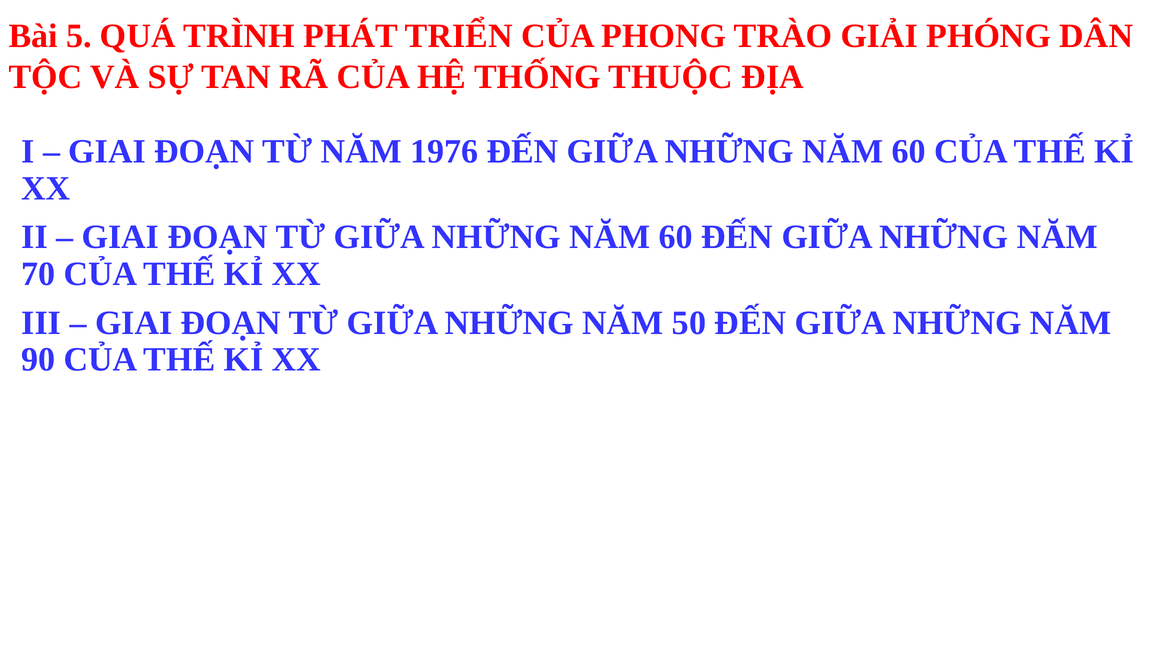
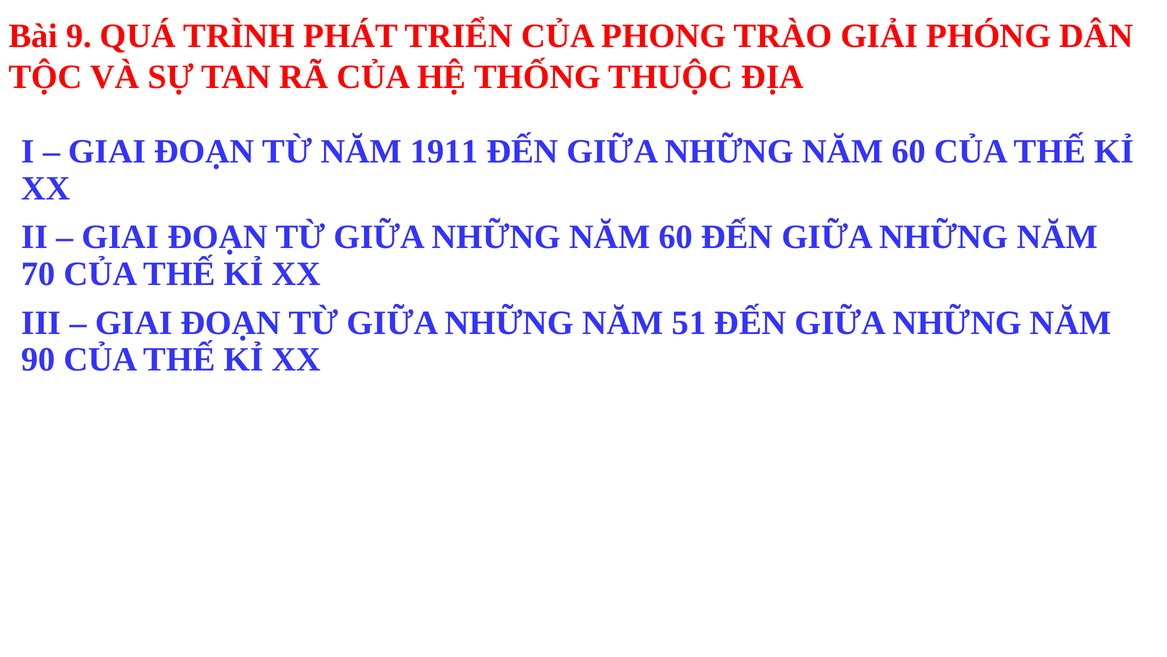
5: 5 -> 9 (79, 36)
1976: 1976 -> 1911 (444, 151)
50: 50 -> 51 (689, 323)
